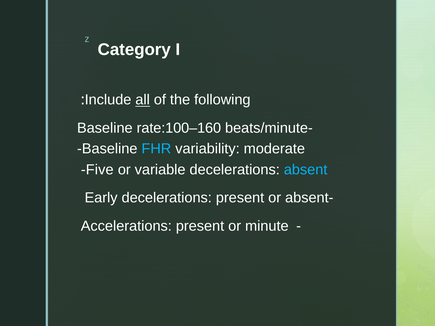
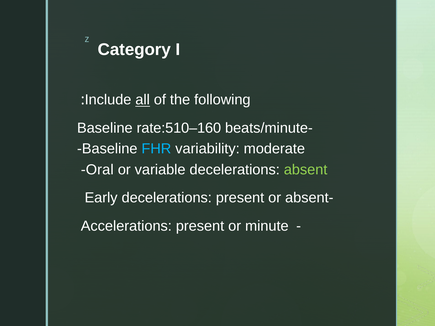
rate:100–160: rate:100–160 -> rate:510–160 (179, 128)
Five: Five -> Oral (97, 170)
absent colour: light blue -> light green (306, 170)
